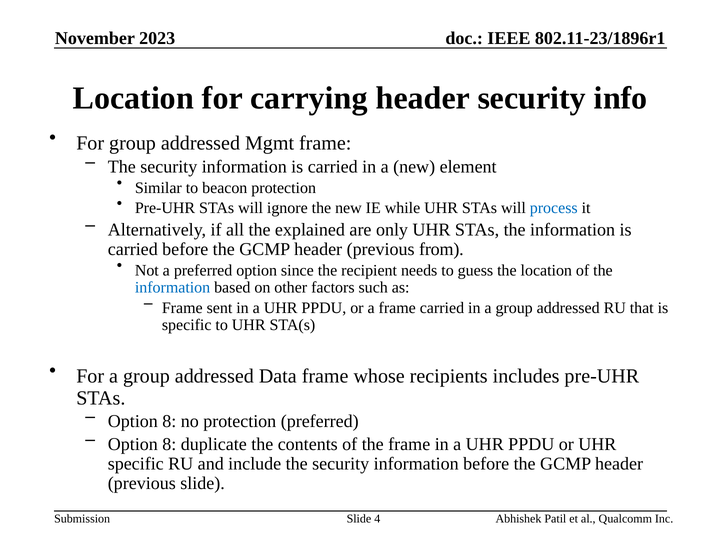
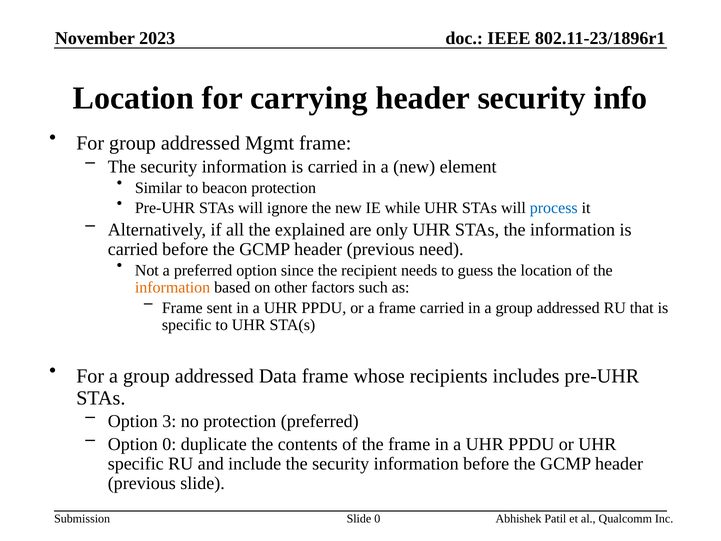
from: from -> need (441, 249)
information colour: blue -> orange (173, 288)
8: 8 -> 3 (169, 421)
8: 8 -> 0 (169, 444)
Slide 4: 4 -> 0 (377, 519)
